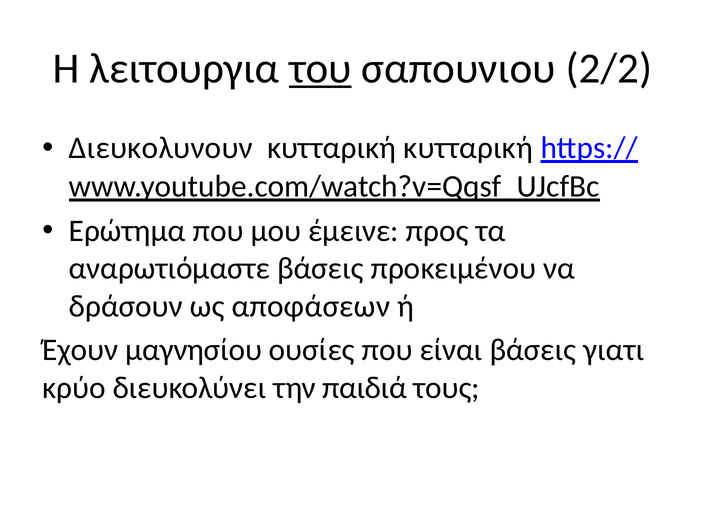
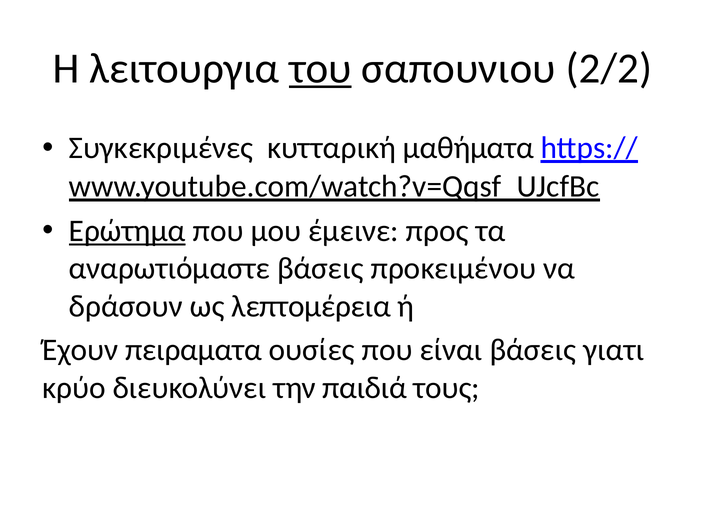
Διευκολυνουν: Διευκολυνουν -> Συγκεκριμένες (161, 148)
κυτταρική κυτταρική: κυτταρική -> μαθήματα (468, 148)
Ερώτημα underline: none -> present (127, 231)
αποφάσεων: αποφάσεων -> λεπτομέρεια (311, 306)
μαγνησίου: μαγνησίου -> πειραματα (194, 350)
